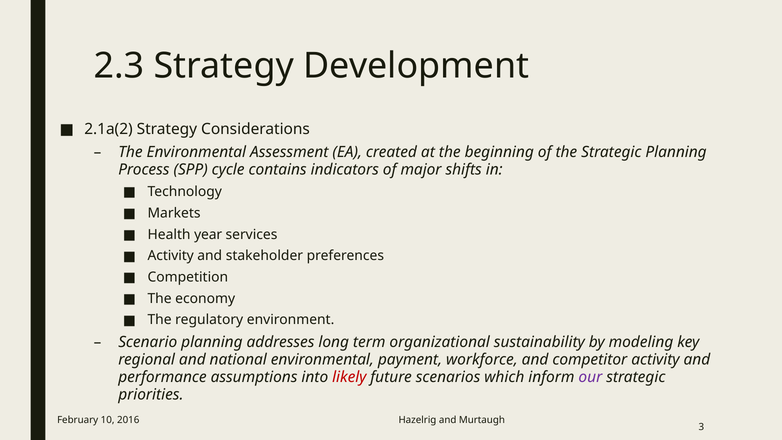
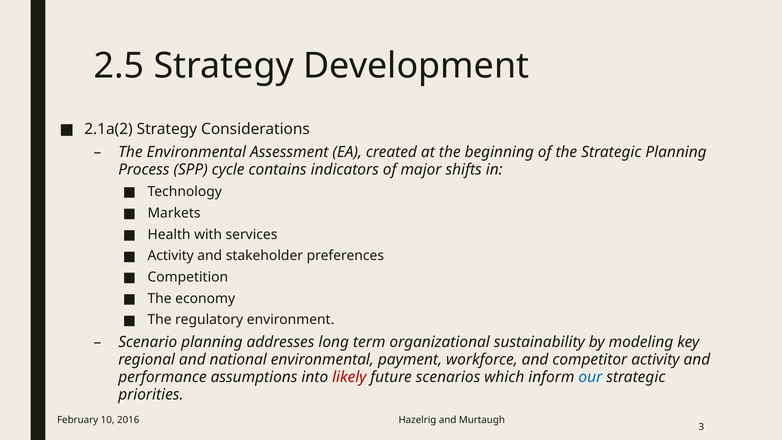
2.3: 2.3 -> 2.5 (119, 66)
year: year -> with (208, 234)
our colour: purple -> blue (590, 377)
